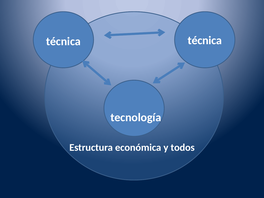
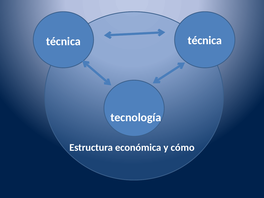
todos: todos -> cómo (183, 148)
